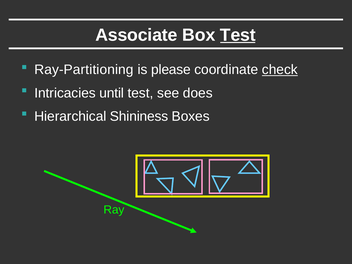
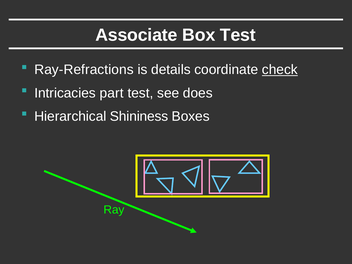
Test underline: present -> none (238, 35)
Ray-Partitioning: Ray-Partitioning -> Ray-Refractions (84, 70)
please: please -> details (171, 70)
until: until -> part (112, 93)
